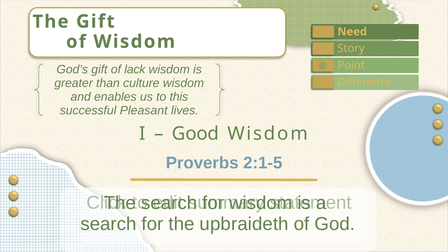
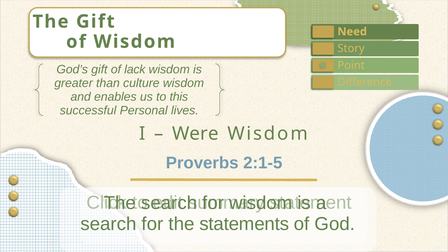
Pleasant: Pleasant -> Personal (144, 111)
Good: Good -> Were (195, 134)
upbraideth: upbraideth -> statements (244, 224)
